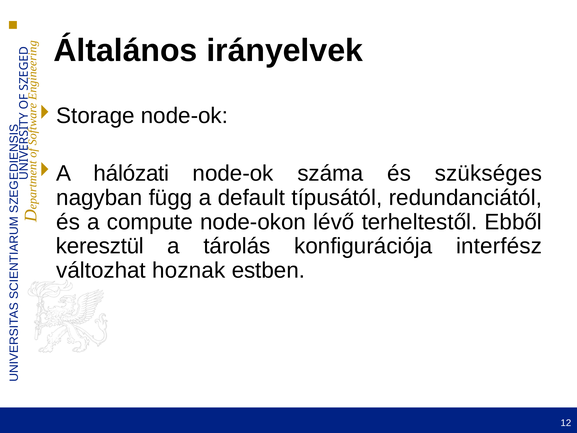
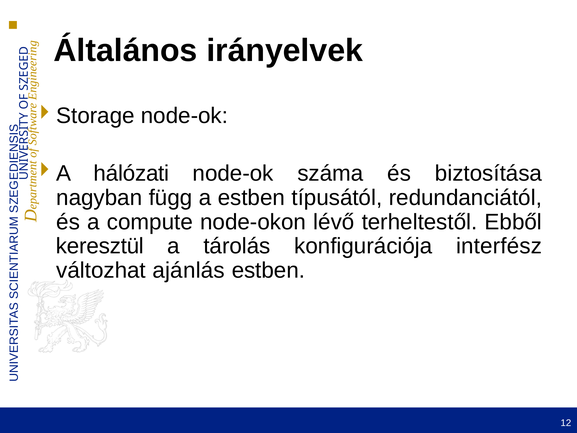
szükséges: szükséges -> biztosítása (488, 173)
a default: default -> estben (251, 198)
hoznak: hoznak -> ajánlás (189, 270)
